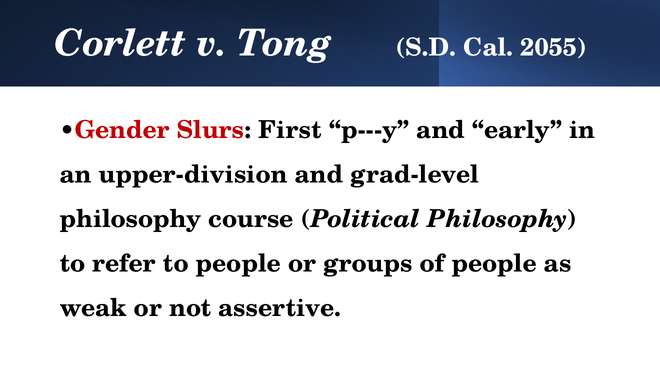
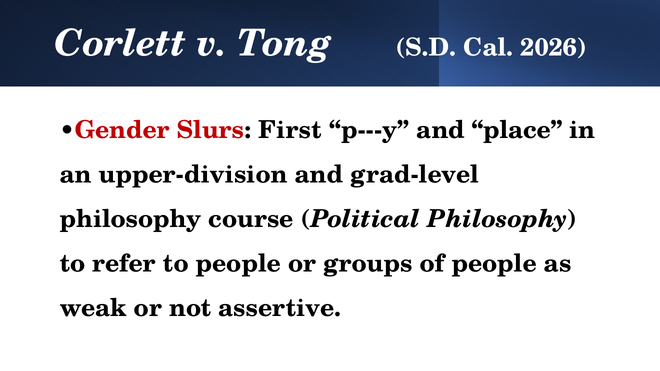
2055: 2055 -> 2026 (554, 48)
early: early -> place (517, 130)
